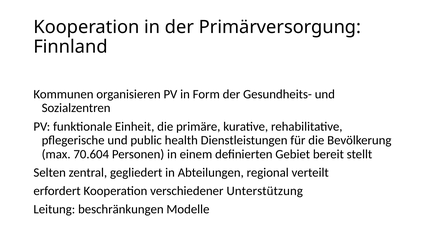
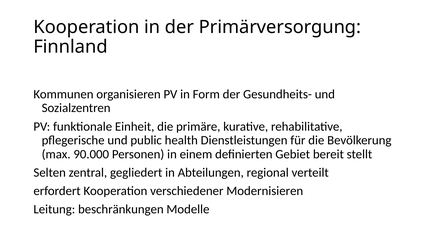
70.604: 70.604 -> 90.000 (91, 154)
Unterstützung: Unterstützung -> Modernisieren (265, 191)
